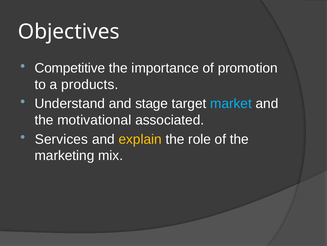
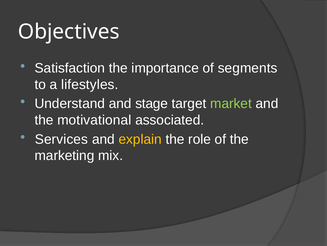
Competitive: Competitive -> Satisfaction (70, 68)
promotion: promotion -> segments (248, 68)
products: products -> lifestyles (90, 84)
market colour: light blue -> light green (231, 103)
